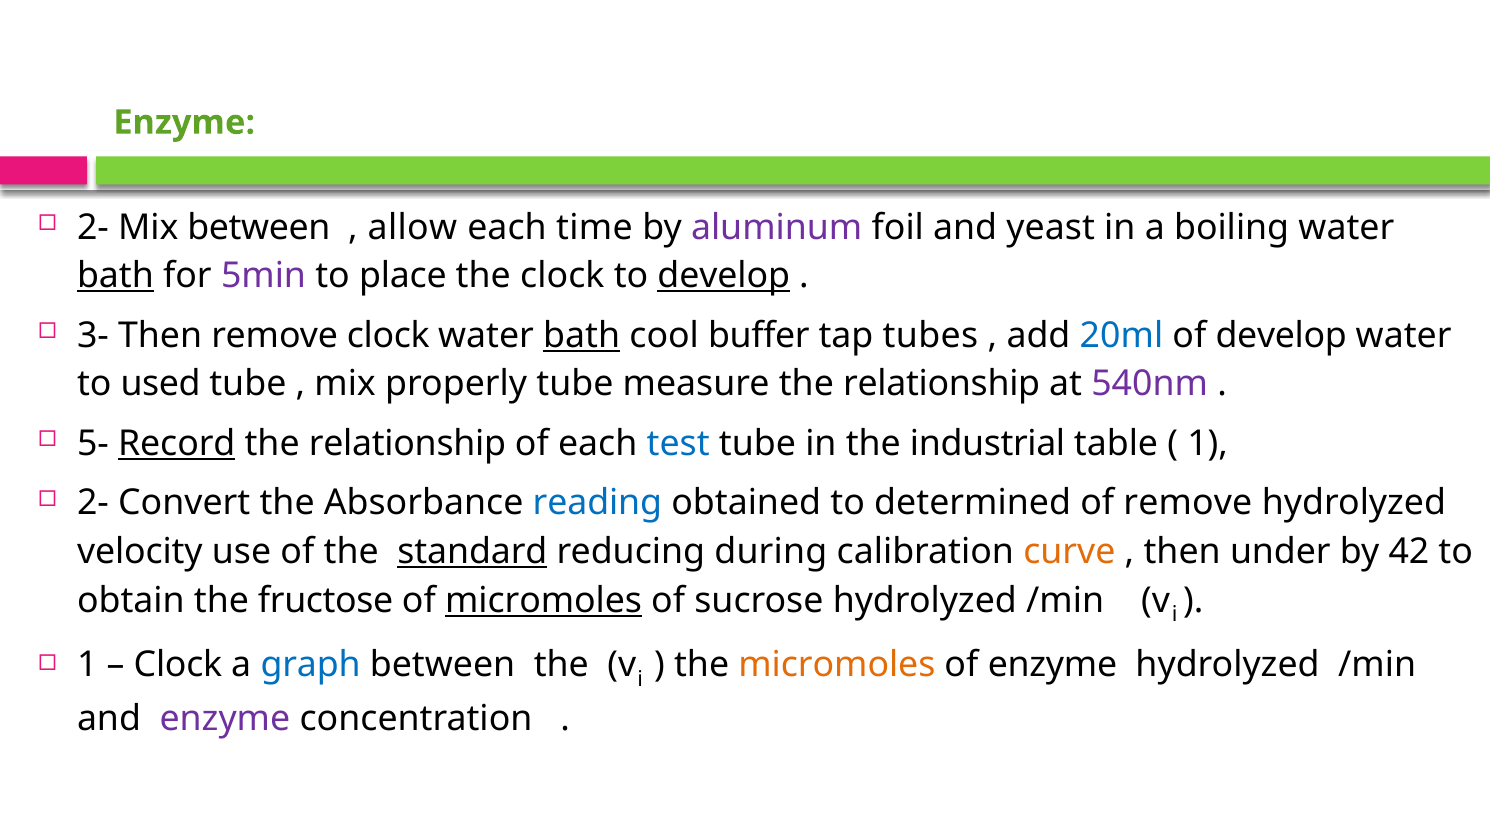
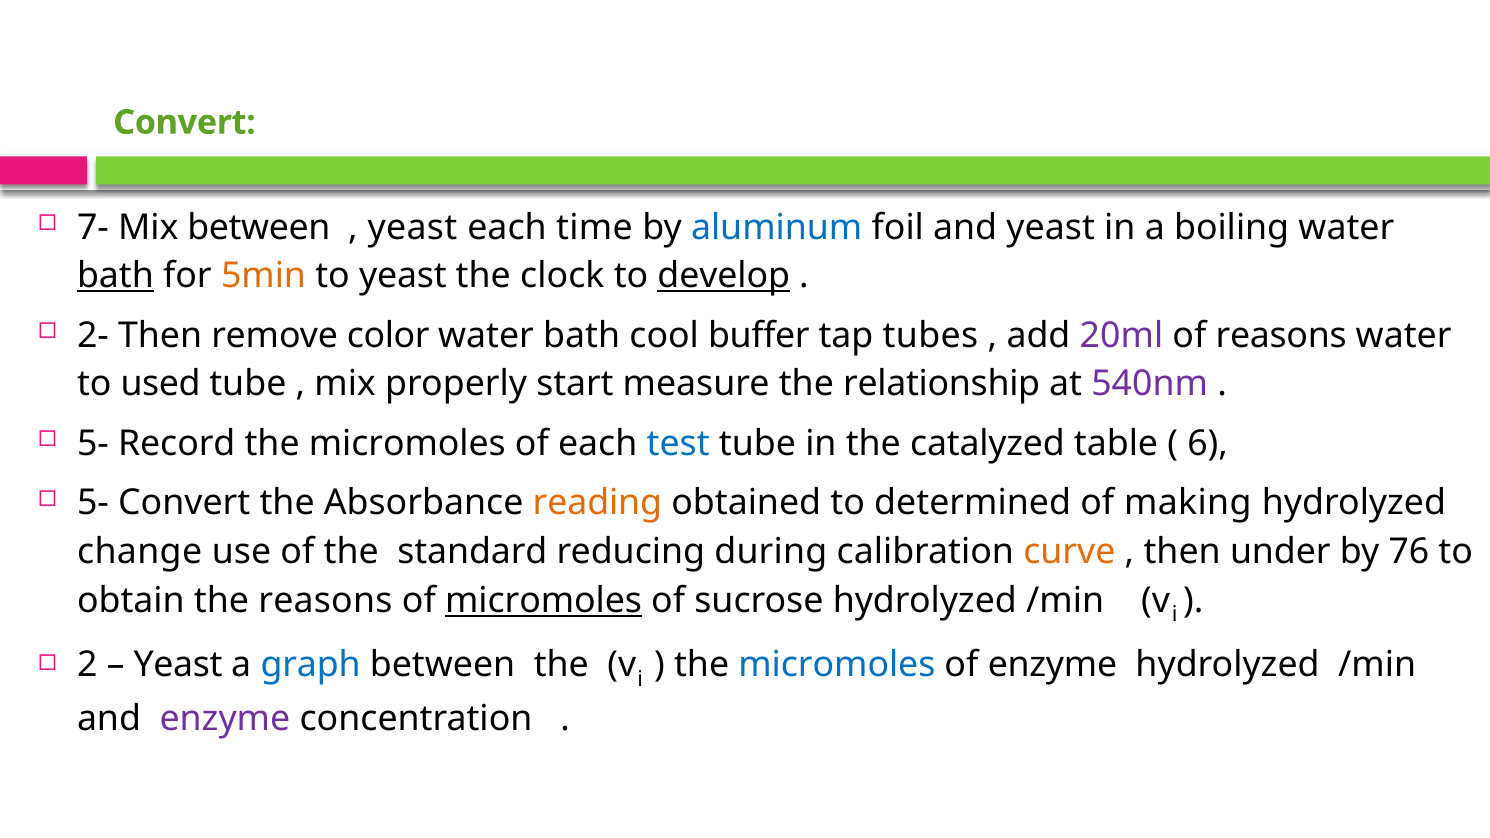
Enzyme: Enzyme -> Convert (184, 122)
2-: 2- -> 7- (93, 227)
allow: allow -> yeast (412, 227)
aluminum colour: purple -> blue (777, 227)
5min colour: purple -> orange (264, 276)
to place: place -> yeast (403, 276)
3-: 3- -> 2- (93, 336)
remove clock: clock -> color (388, 336)
bath underline: present -> none (582, 336)
20ml colour: blue -> purple (1121, 336)
of develop: develop -> reasons (1281, 336)
properly tube: tube -> start (575, 384)
Record underline: present -> none (177, 444)
relationship: relationship -> micromoles (407, 444)
industrial: industrial -> catalyzed (987, 444)
1: 1 -> 6 (1208, 444)
2-: 2- -> 5- (93, 503)
reading colour: blue -> orange (597, 503)
of remove: remove -> making (1188, 503)
velocity: velocity -> change (140, 552)
standard underline: present -> none (472, 552)
42: 42 -> 76 (1409, 552)
the fructose: fructose -> reasons (325, 600)
1: 1 -> 2 (87, 665)
Clock: Clock -> Yeast (178, 665)
micromoles colour: orange -> blue (837, 665)
